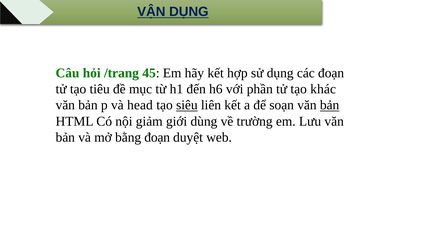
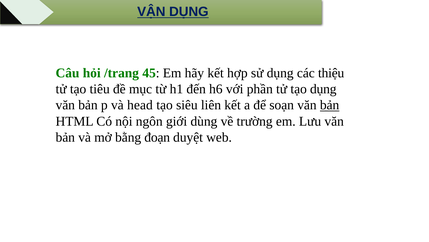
các đoạn: đoạn -> thiệu (331, 73)
tạo khác: khác -> dụng (323, 89)
siêu underline: present -> none (187, 105)
giảm: giảm -> ngôn (149, 121)
